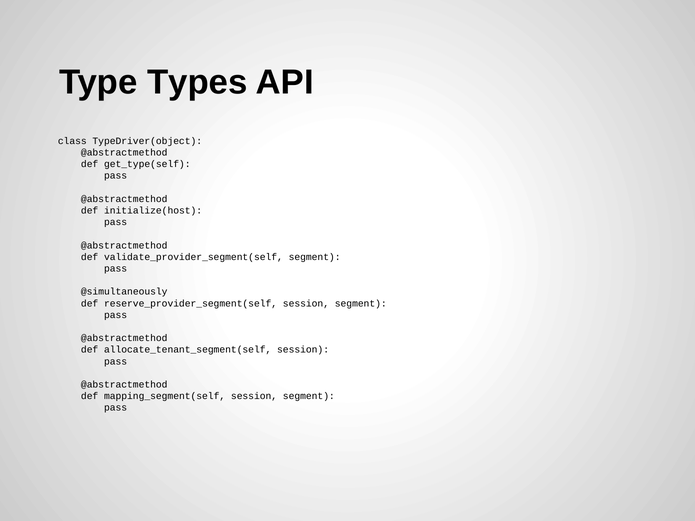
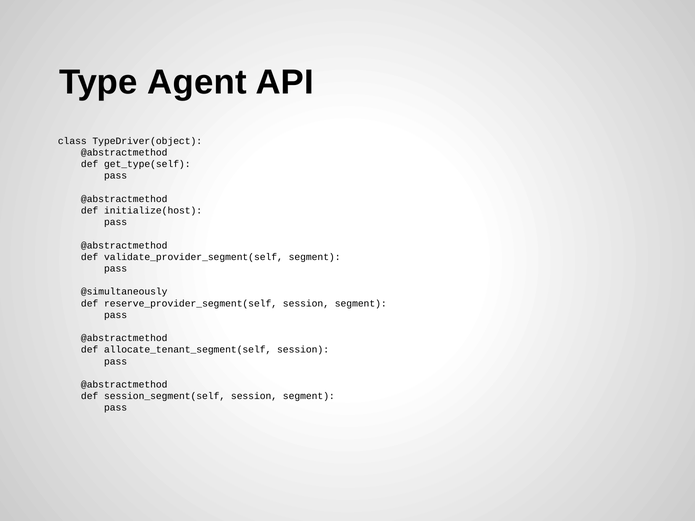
Types: Types -> Agent (197, 82)
mapping_segment(self: mapping_segment(self -> session_segment(self (165, 396)
